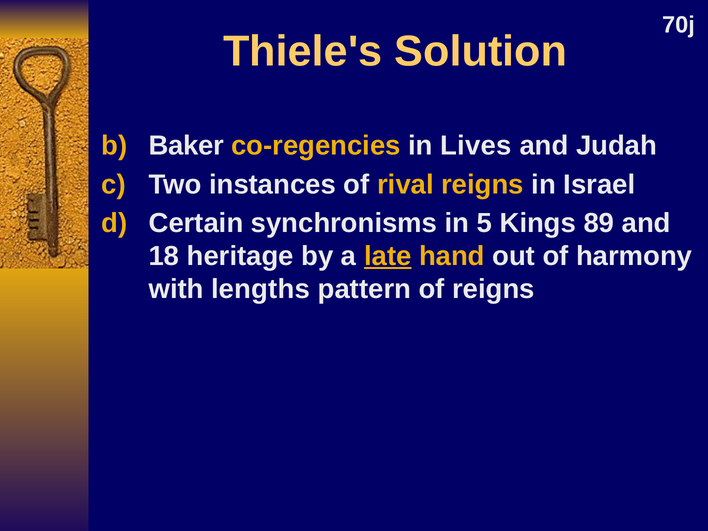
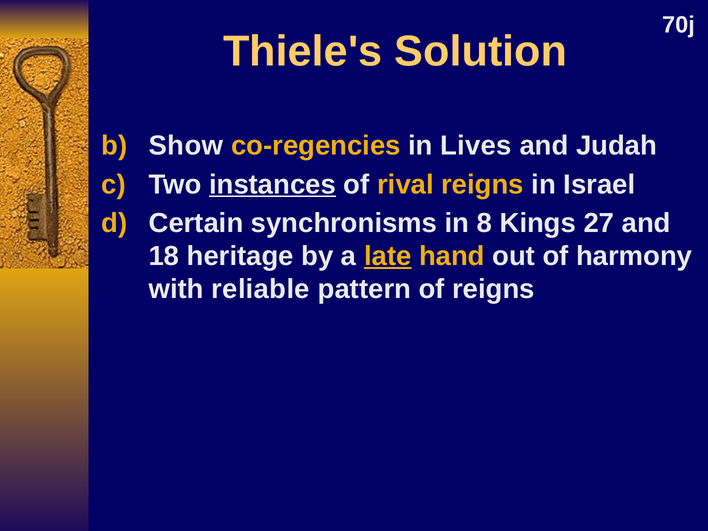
Baker: Baker -> Show (186, 146)
instances underline: none -> present (273, 184)
5: 5 -> 8 (484, 223)
89: 89 -> 27 (599, 223)
lengths: lengths -> reliable (261, 289)
